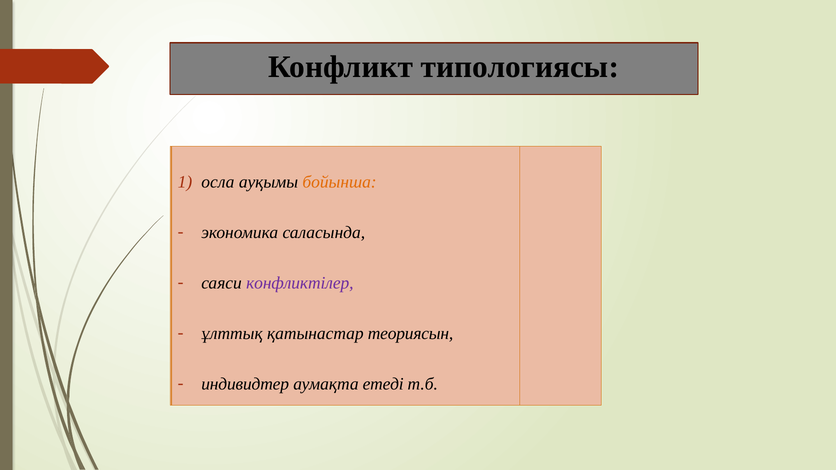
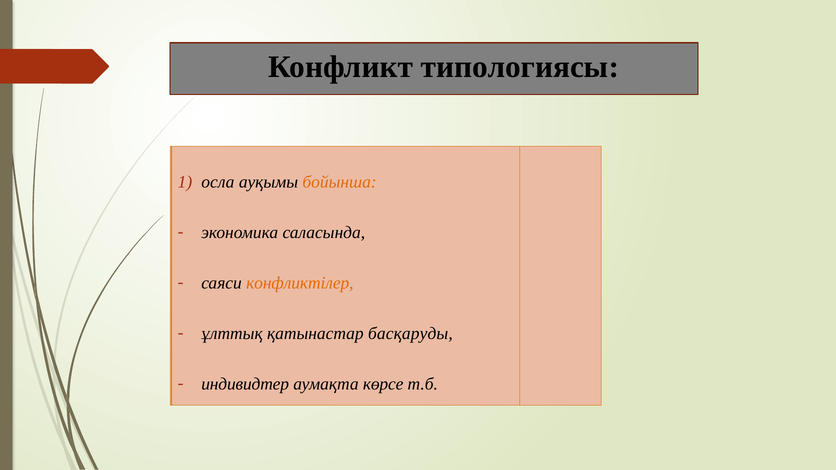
конфликтілер colour: purple -> orange (300, 283)
теориясын: теориясын -> басқаруды (410, 334)
етеді: етеді -> көрсе (383, 384)
